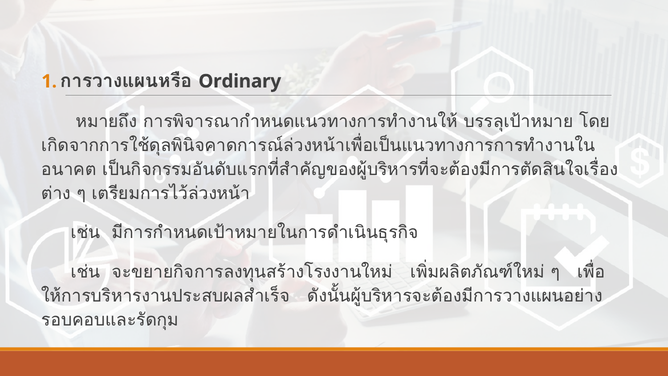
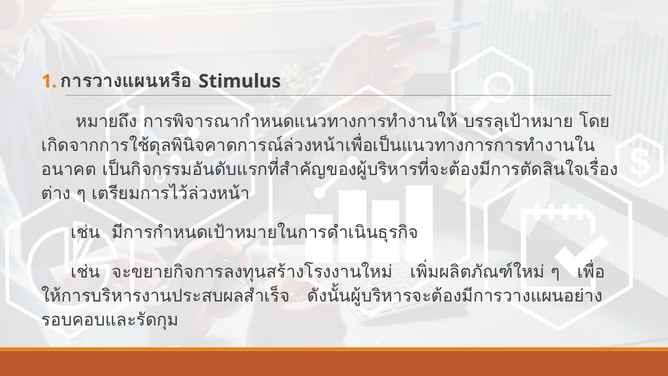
Ordinary: Ordinary -> Stimulus (240, 81)
